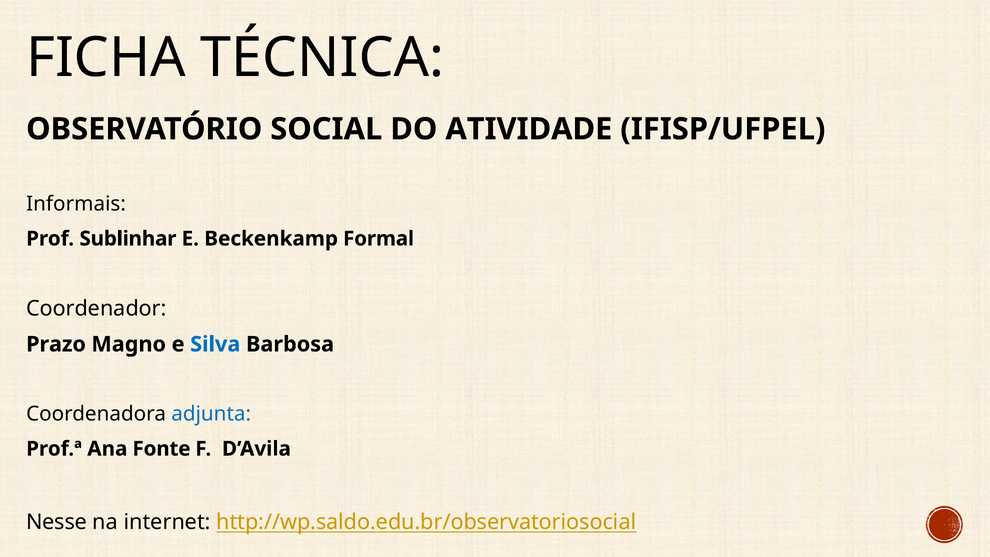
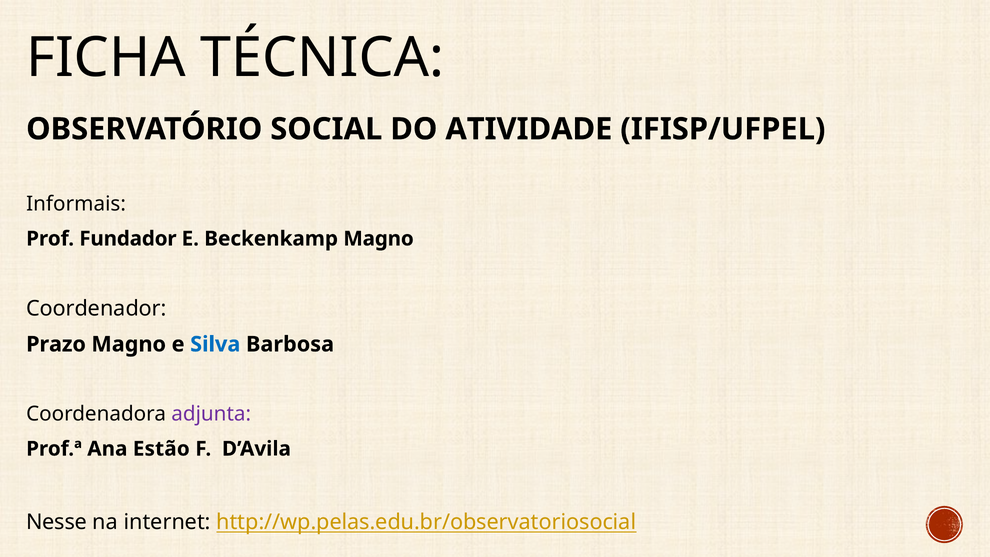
Sublinhar: Sublinhar -> Fundador (128, 239)
Beckenkamp Formal: Formal -> Magno (379, 239)
adjunta colour: blue -> purple (211, 414)
Fonte: Fonte -> Estão (161, 449)
http://wp.saldo.edu.br/observatoriosocial: http://wp.saldo.edu.br/observatoriosocial -> http://wp.pelas.edu.br/observatoriosocial (426, 522)
